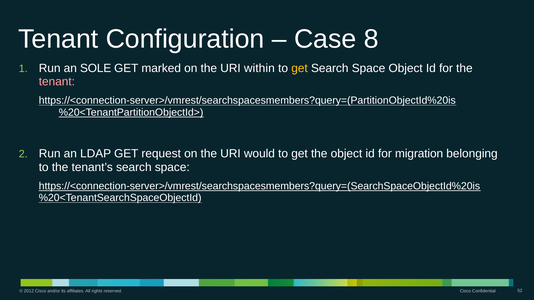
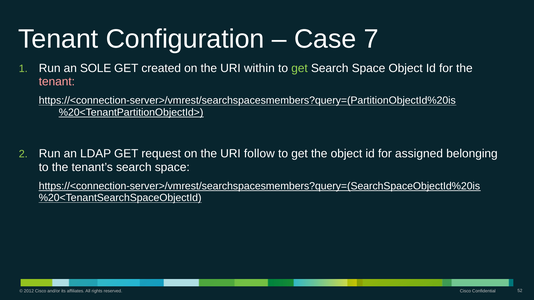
8: 8 -> 7 (371, 39)
marked: marked -> created (161, 68)
get colour: yellow -> light green (300, 68)
would: would -> follow (259, 154)
migration: migration -> assigned (419, 154)
